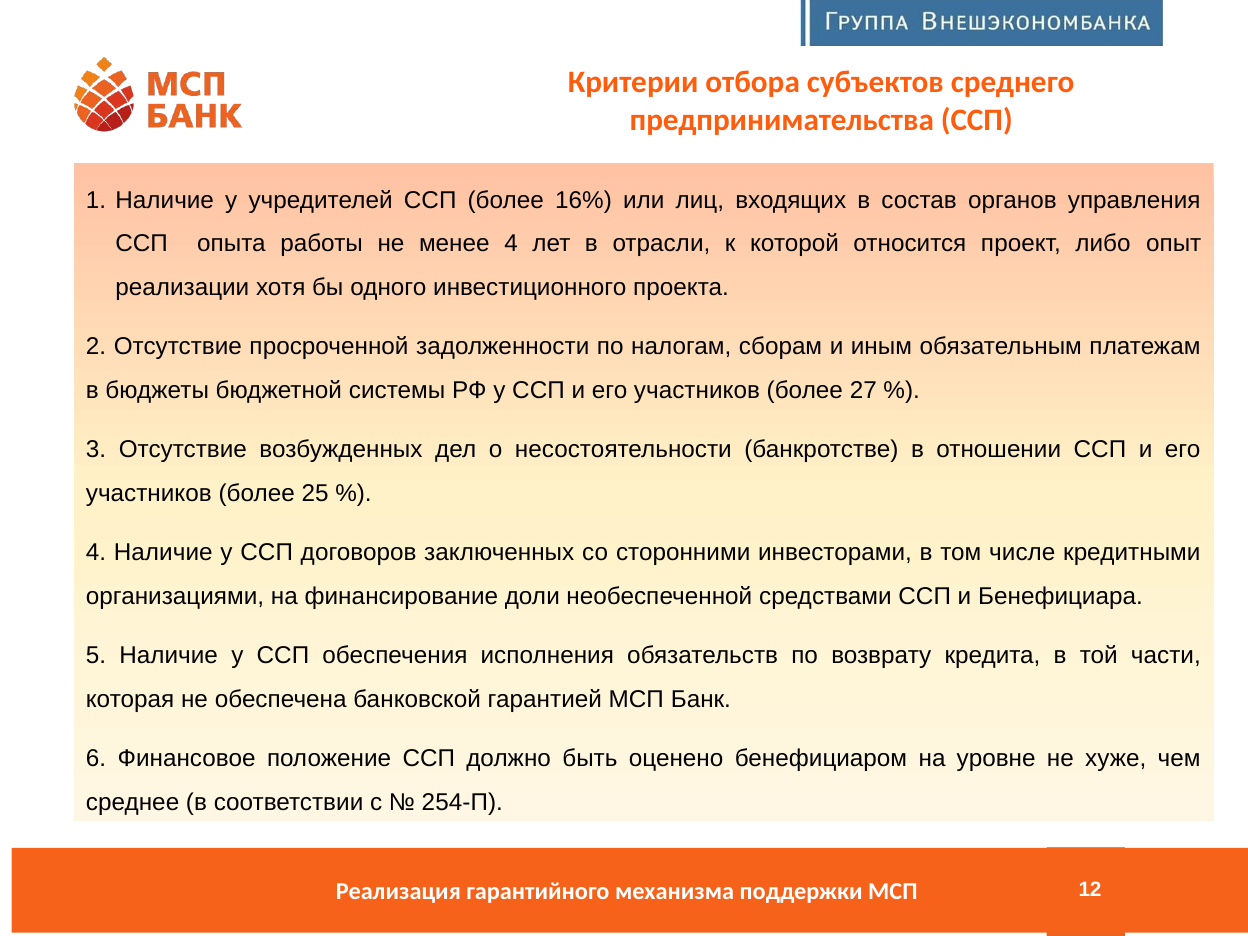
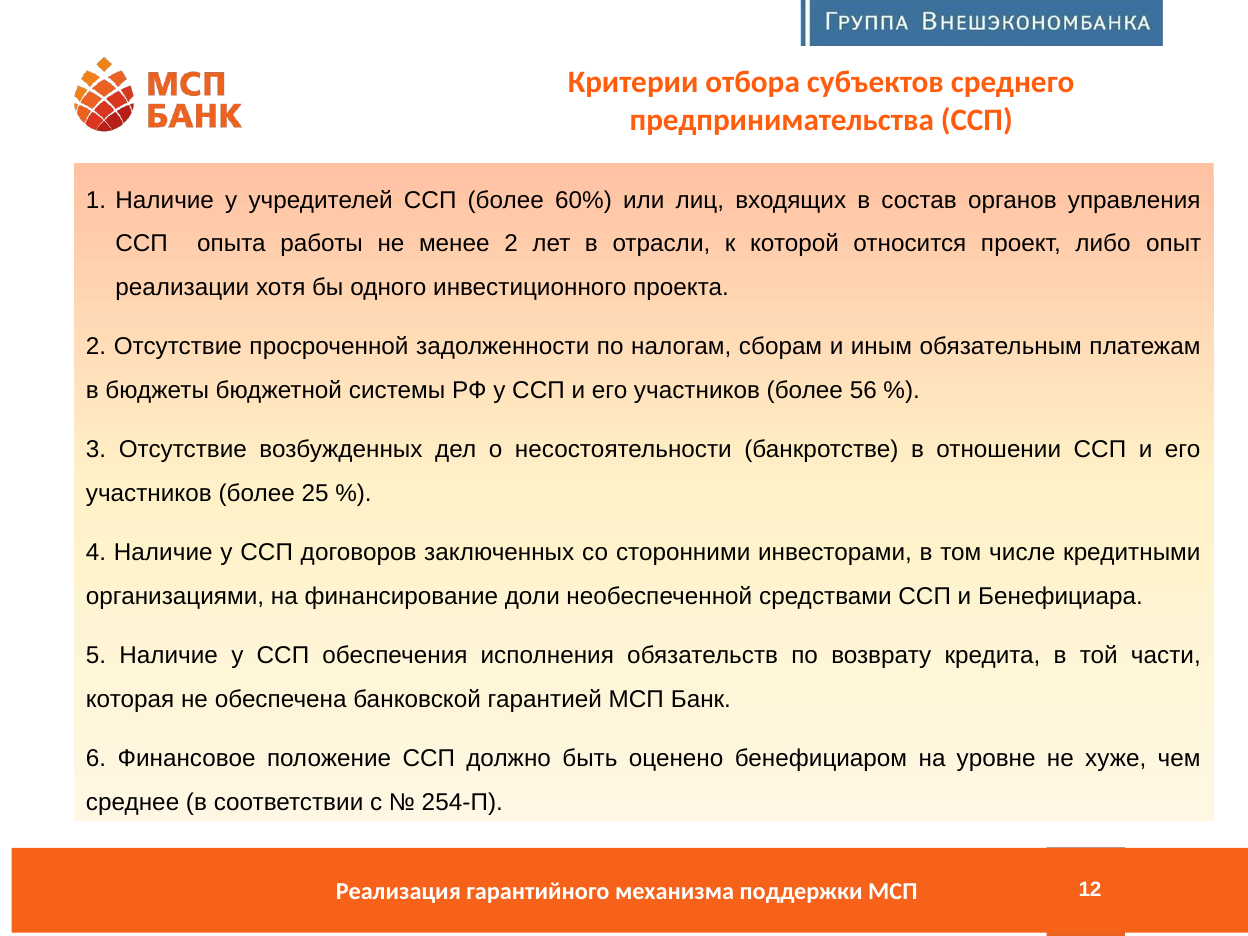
16%: 16% -> 60% (584, 200)
менее 4: 4 -> 2 (511, 244)
27: 27 -> 56 (863, 391)
